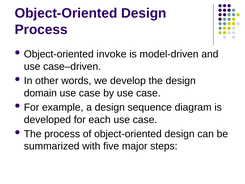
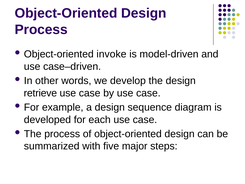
domain: domain -> retrieve (40, 93)
